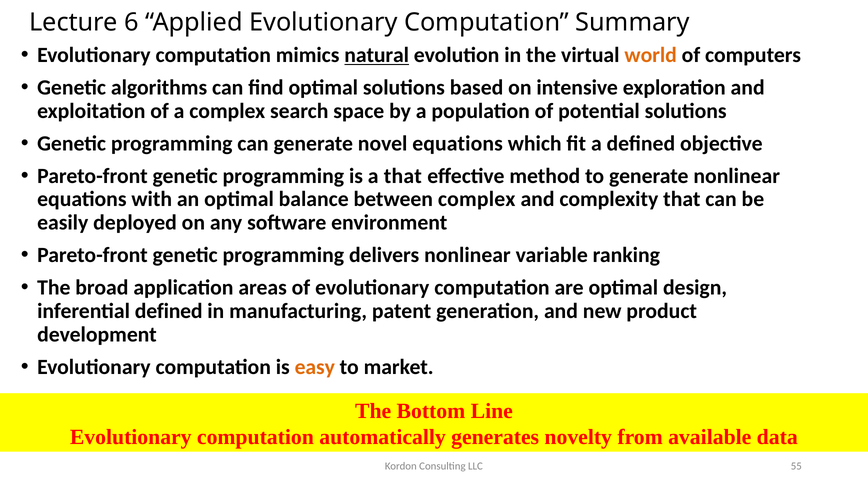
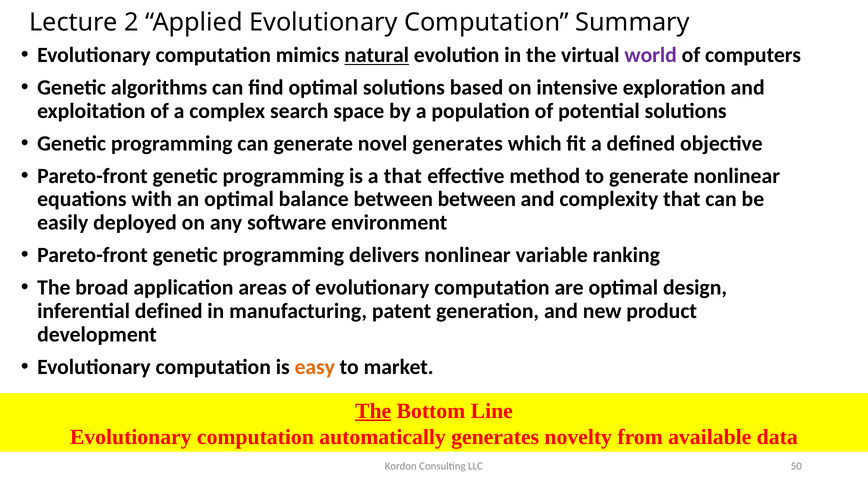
6: 6 -> 2 (132, 22)
world colour: orange -> purple (651, 55)
novel equations: equations -> generates (458, 144)
between complex: complex -> between (477, 199)
The underline: none -> present (373, 411)
55: 55 -> 50 (796, 466)
